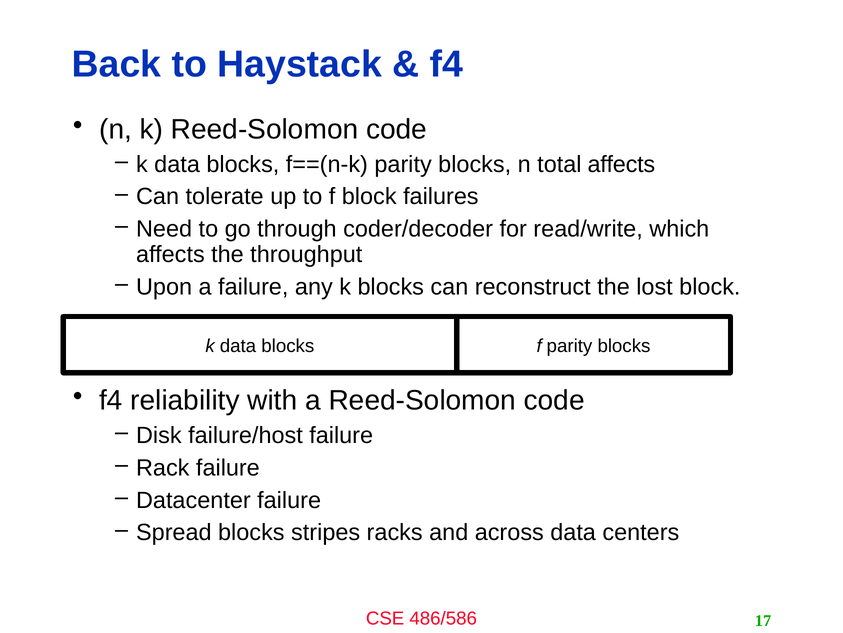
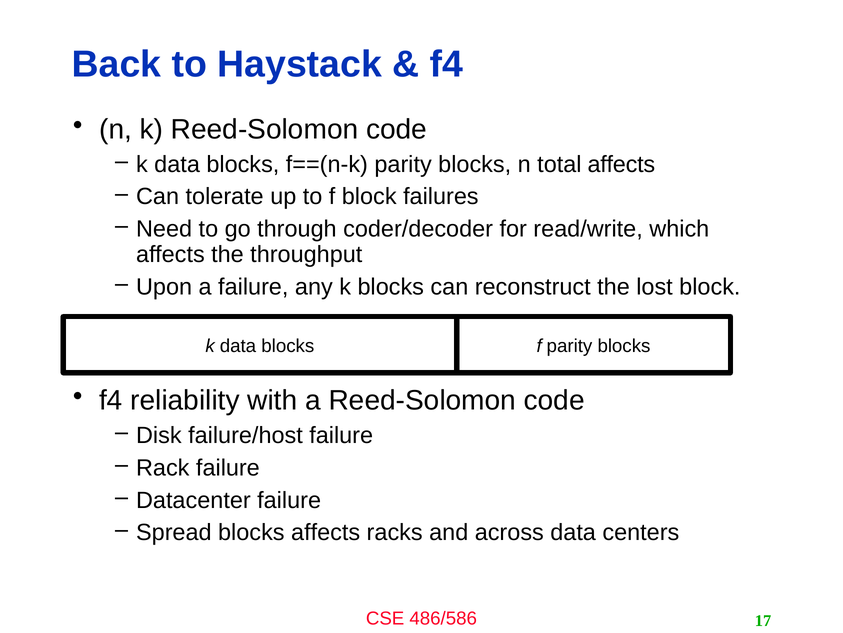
blocks stripes: stripes -> affects (326, 532)
